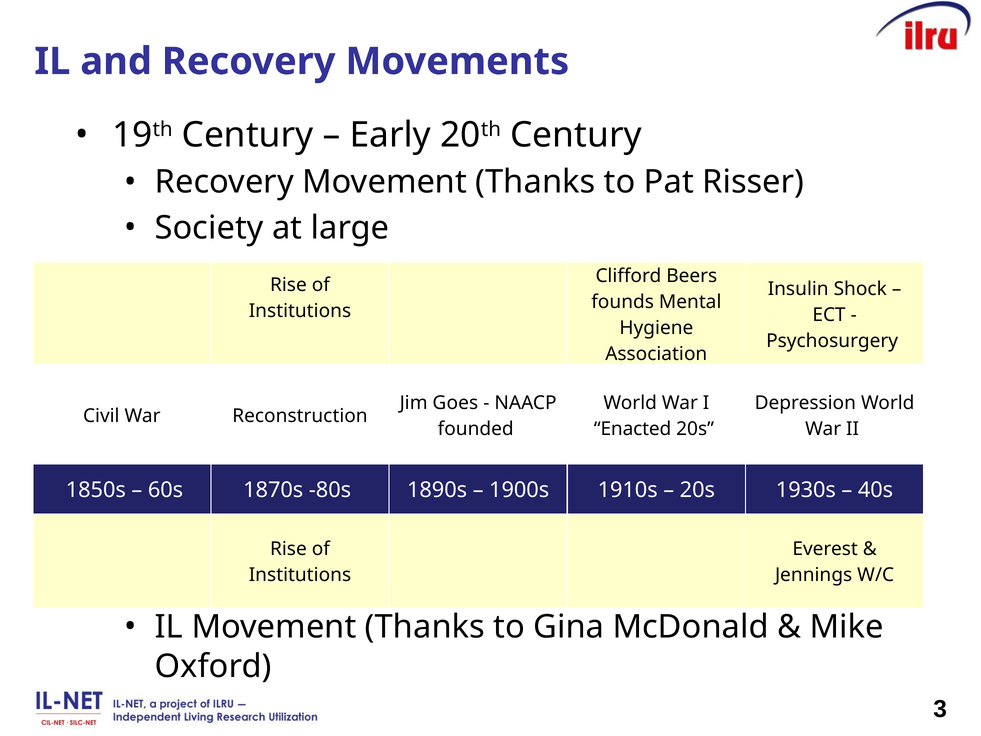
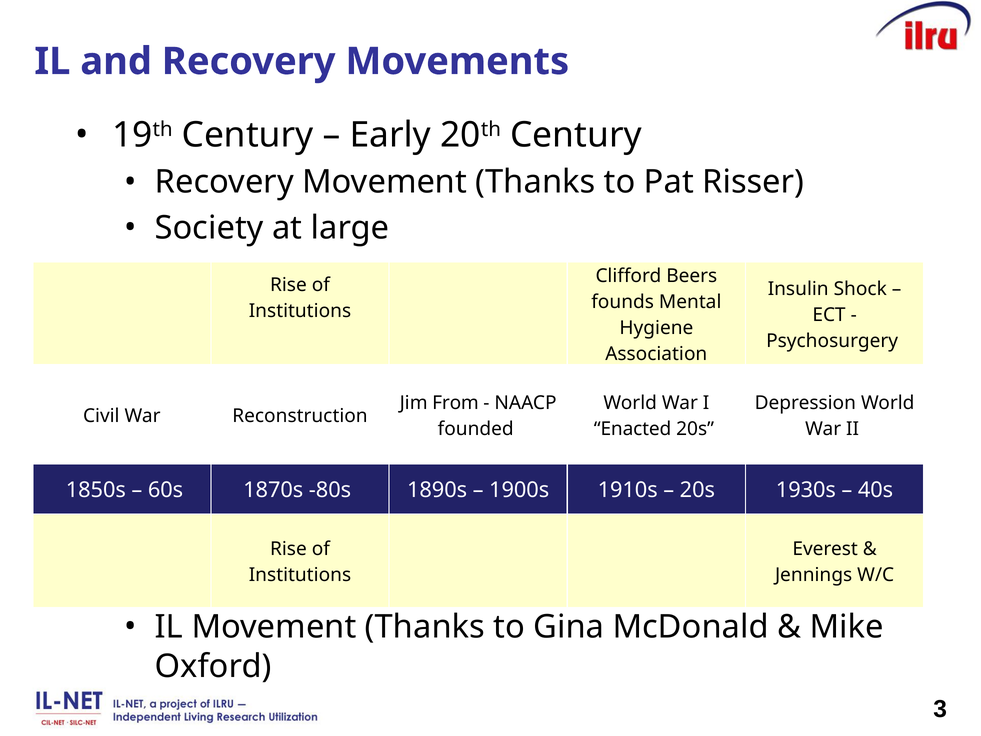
Goes: Goes -> From (456, 403)
